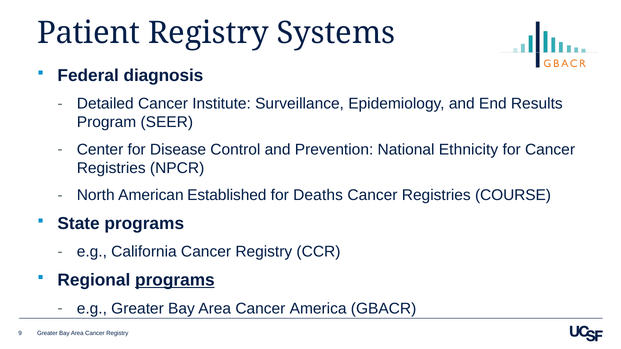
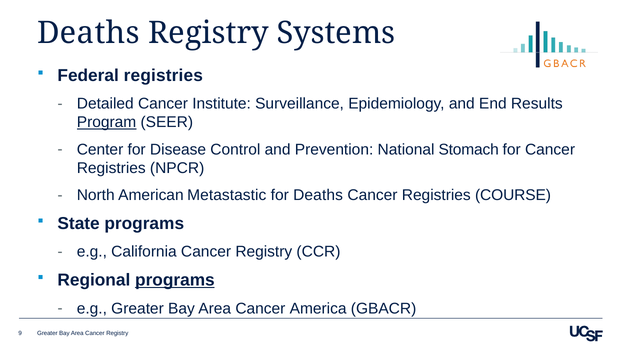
Patient: Patient -> Deaths (88, 33)
Federal diagnosis: diagnosis -> registries (163, 76)
Program underline: none -> present (107, 122)
Ethnicity: Ethnicity -> Stomach (469, 150)
Established: Established -> Metastastic (227, 196)
